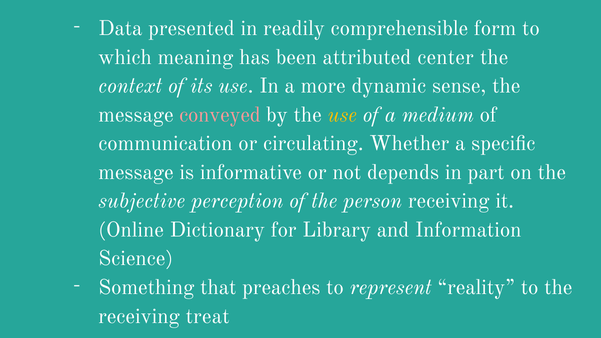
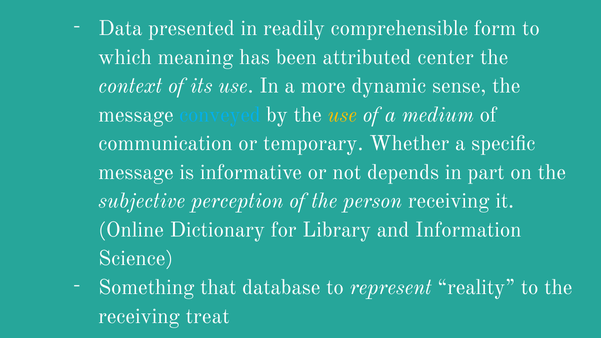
conveyed colour: pink -> light blue (220, 115)
circulating: circulating -> temporary (313, 144)
preaches: preaches -> database (281, 287)
